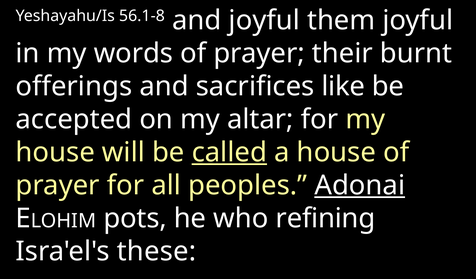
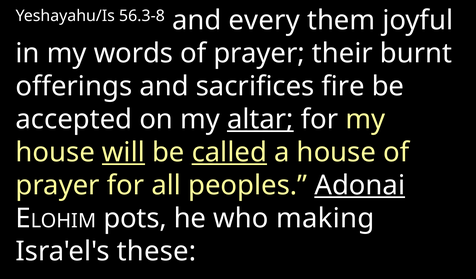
56.1-8: 56.1-8 -> 56.3-8 (142, 16)
and joyful: joyful -> every (264, 20)
like: like -> fire (343, 86)
altar underline: none -> present (260, 119)
will underline: none -> present (123, 152)
refining: refining -> making (325, 218)
